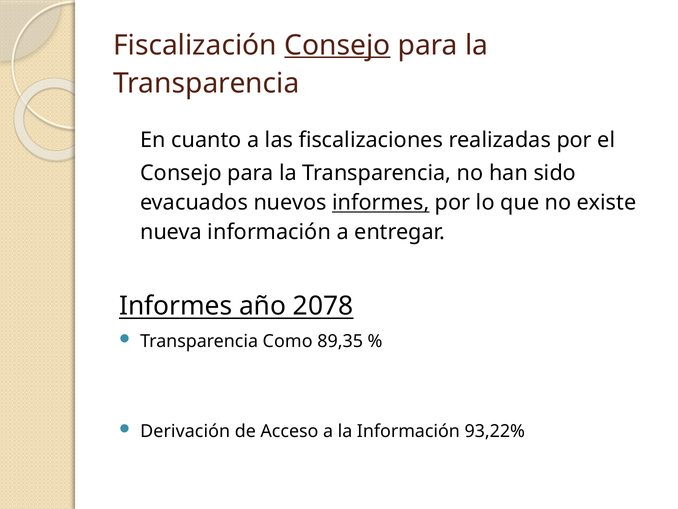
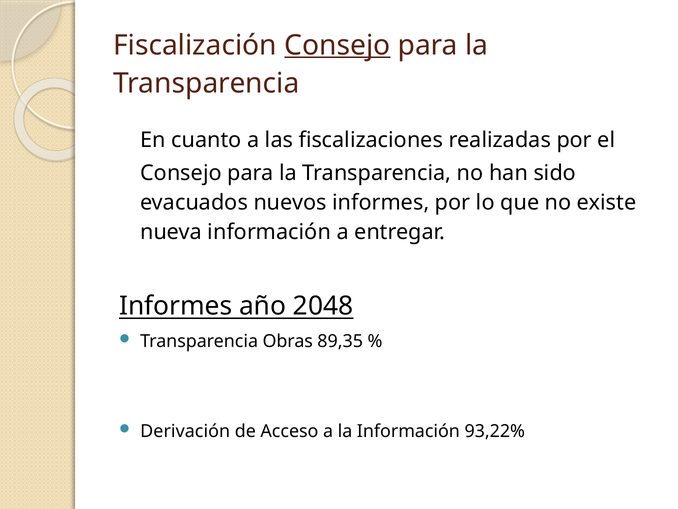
informes underline: present -> none (381, 202)
2078: 2078 -> 2048 (323, 306)
Como: Como -> Obras (288, 341)
